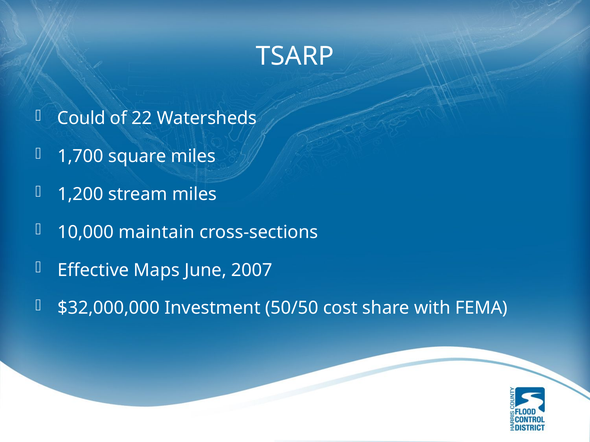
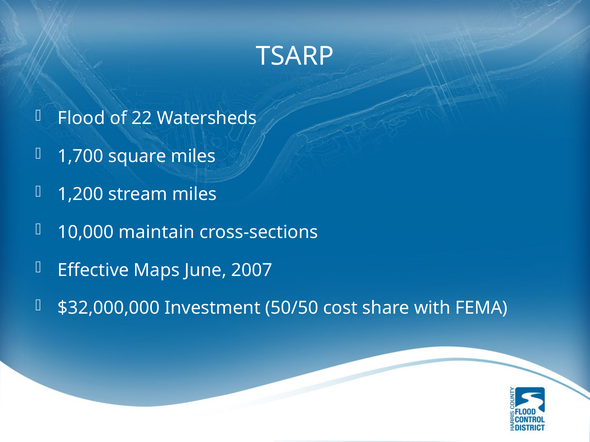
Could: Could -> Flood (81, 118)
